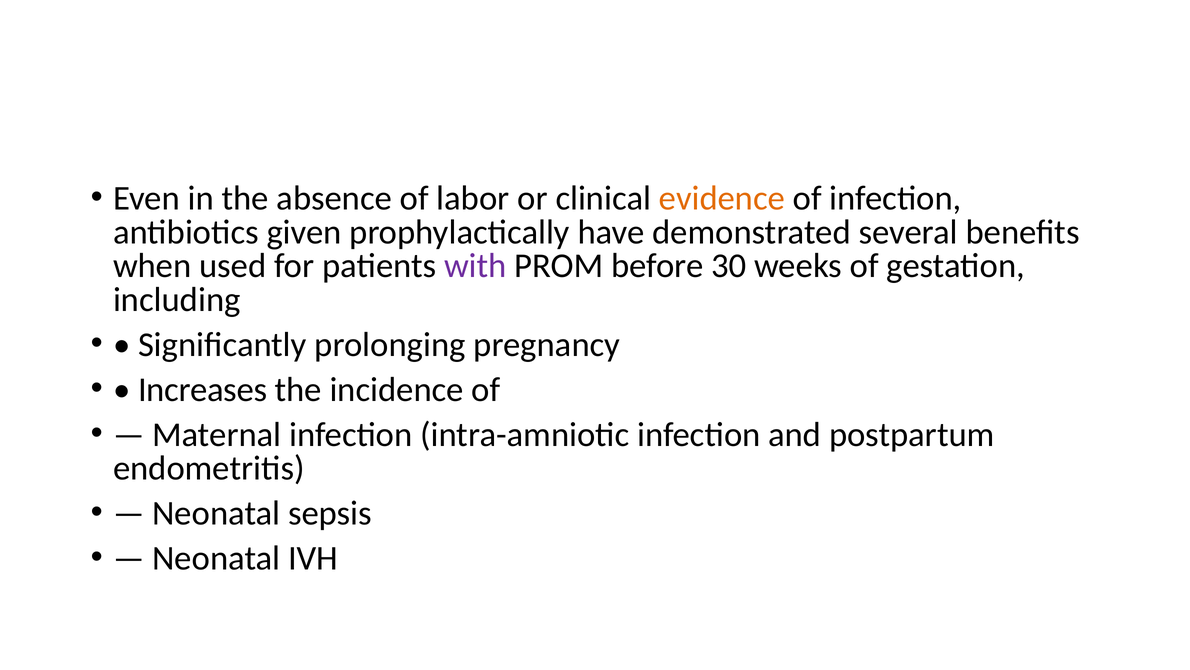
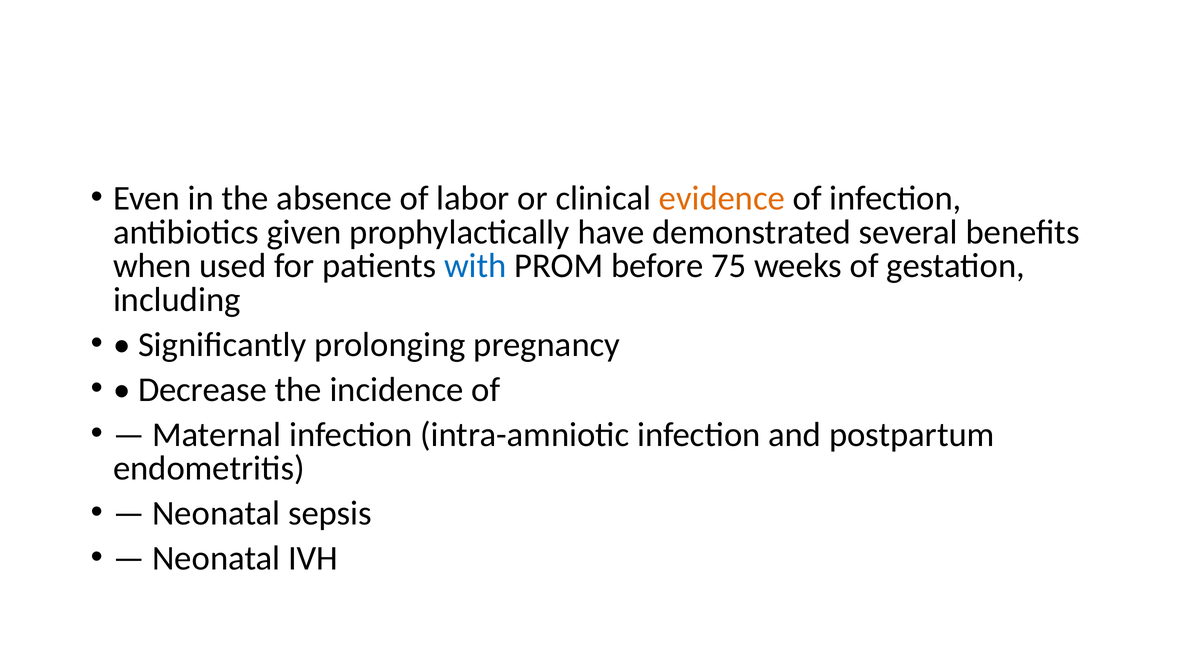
with colour: purple -> blue (475, 266)
30: 30 -> 75 (729, 266)
Increases: Increases -> Decrease (202, 389)
